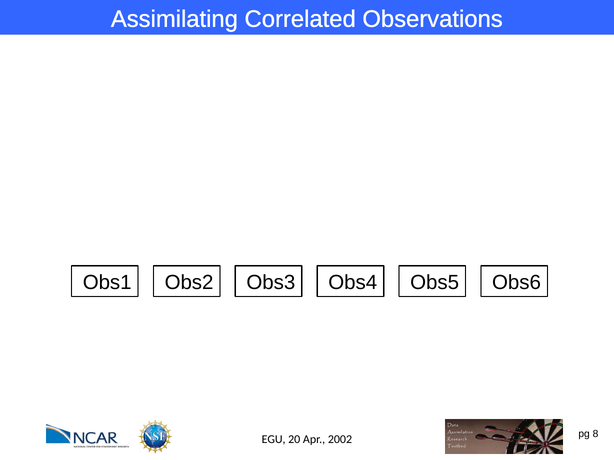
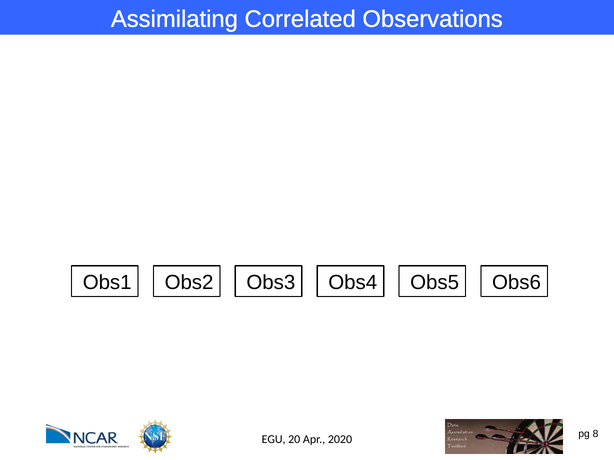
2002: 2002 -> 2020 (340, 440)
